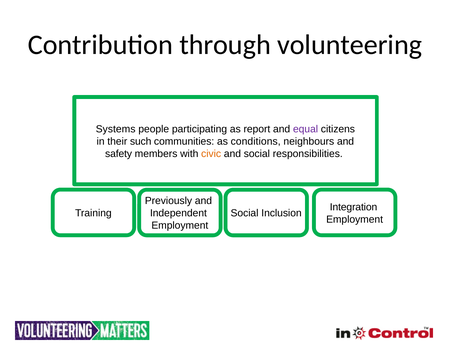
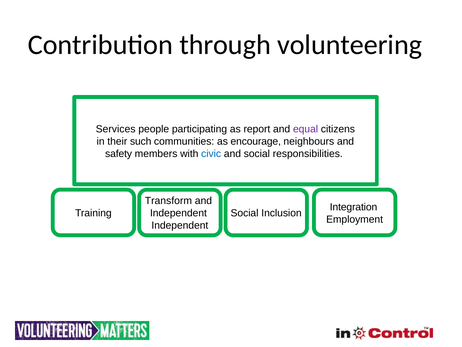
Systems: Systems -> Services (116, 129)
conditions: conditions -> encourage (256, 141)
civic colour: orange -> blue (211, 154)
Previously: Previously -> Transform (168, 201)
Employment: Employment -> Independent (180, 225)
